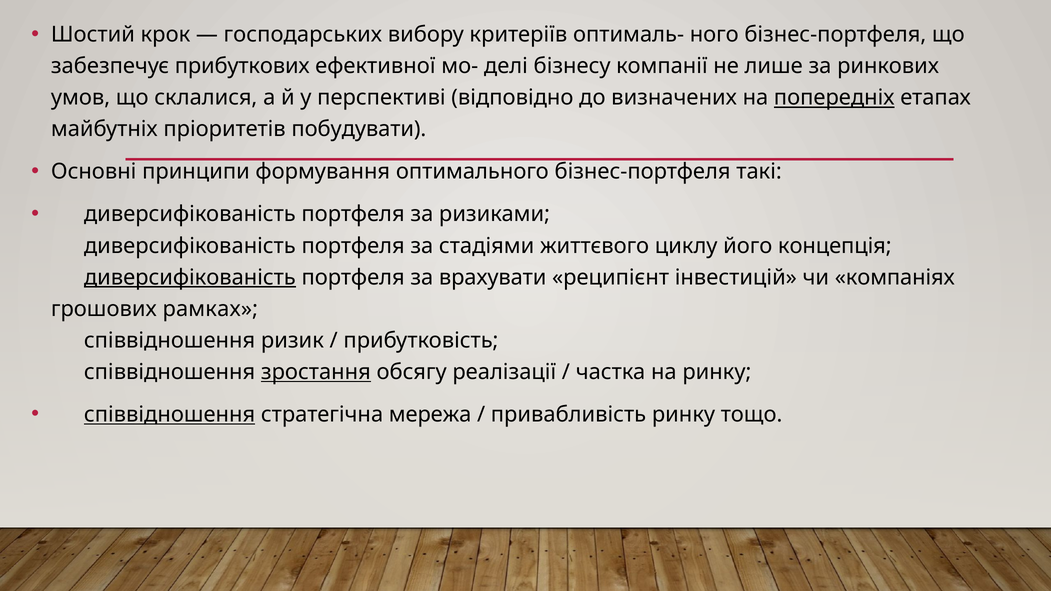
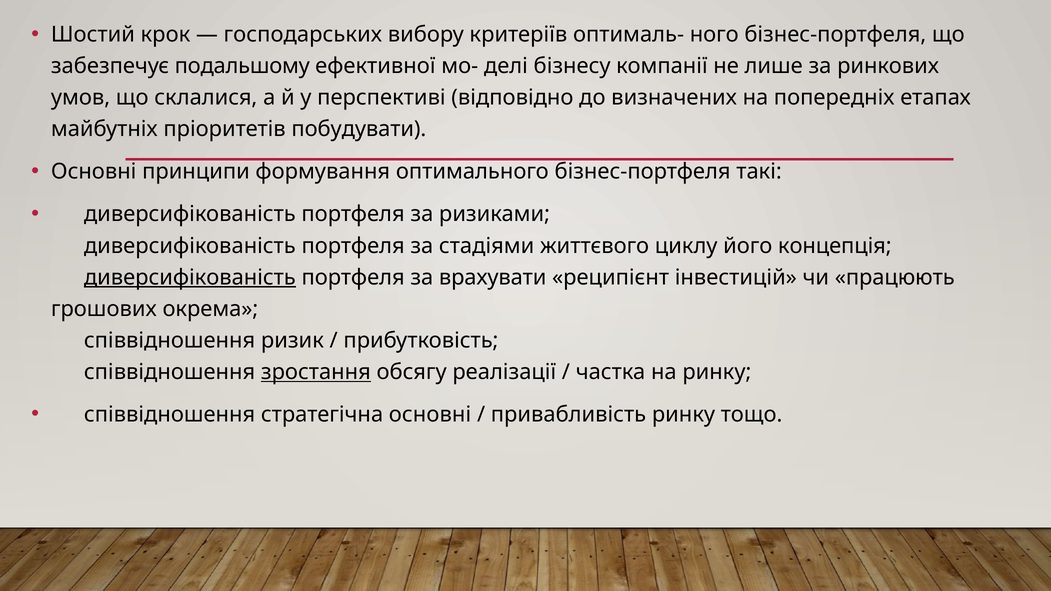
прибуткових: прибуткових -> подальшому (242, 66)
попередніх underline: present -> none (834, 98)
компаніях: компаніях -> працюють (895, 277)
рамках: рамках -> окрема (210, 309)
співвідношення underline: present -> none (170, 415)
стратегічна мережа: мережа -> основні (430, 415)
